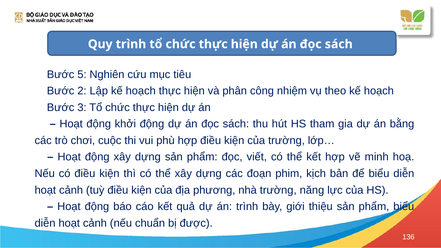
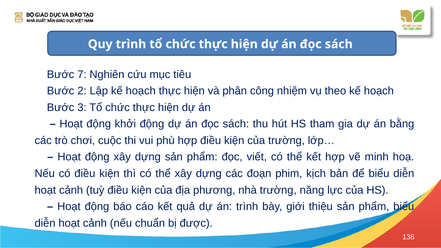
5: 5 -> 7 (82, 74)
